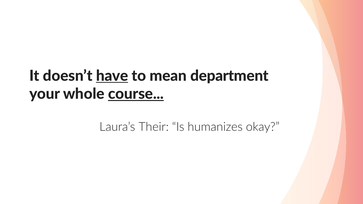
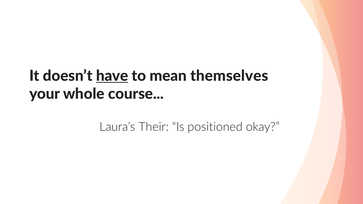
department: department -> themselves (229, 76)
course underline: present -> none (136, 94)
humanizes: humanizes -> positioned (215, 127)
